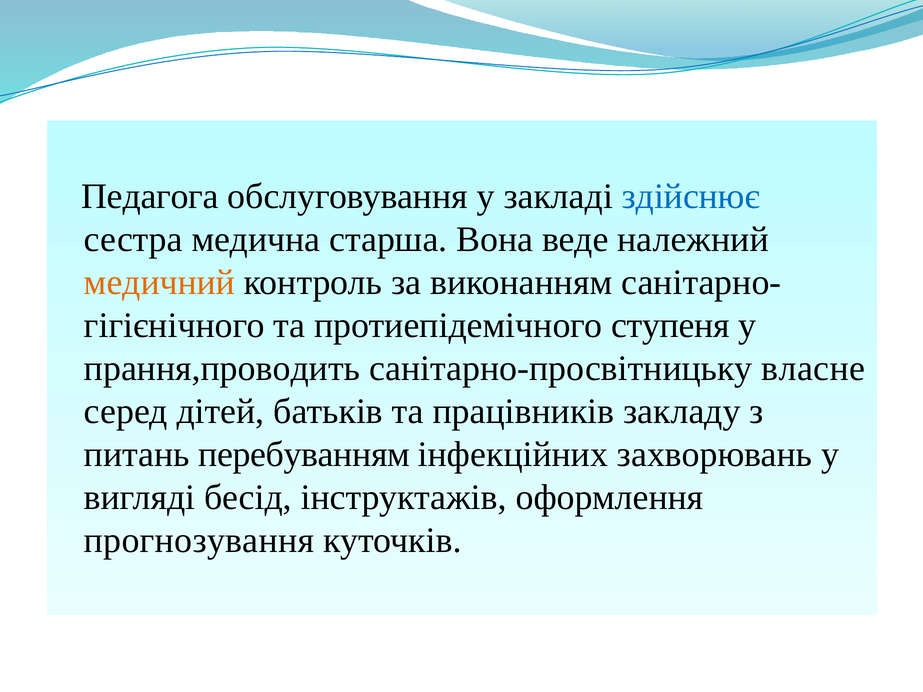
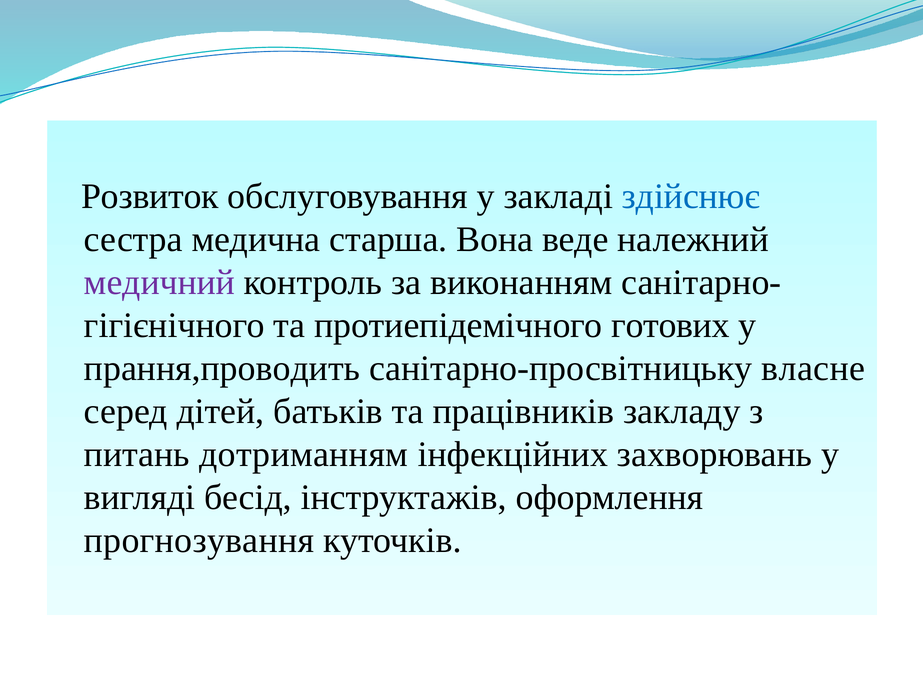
Педагога: Педагога -> Розвиток (150, 197)
медичний colour: orange -> purple (160, 283)
ступеня: ступеня -> готових (670, 326)
перебуванням: перебуванням -> дотриманням (304, 455)
